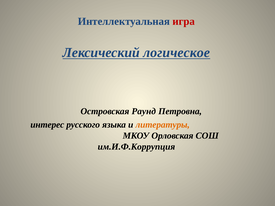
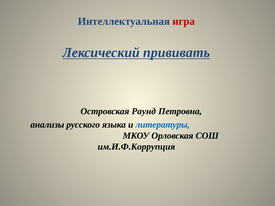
логическое: логическое -> прививать (177, 53)
интерес: интерес -> анализы (47, 125)
литературы colour: orange -> blue (163, 125)
